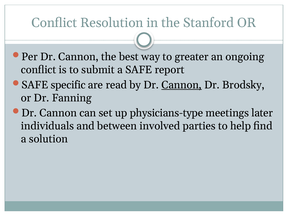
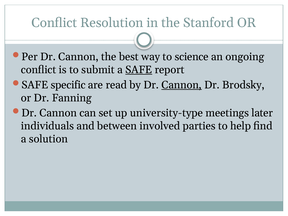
greater: greater -> science (192, 57)
SAFE underline: none -> present (139, 70)
physicians-type: physicians-type -> university-type (166, 113)
